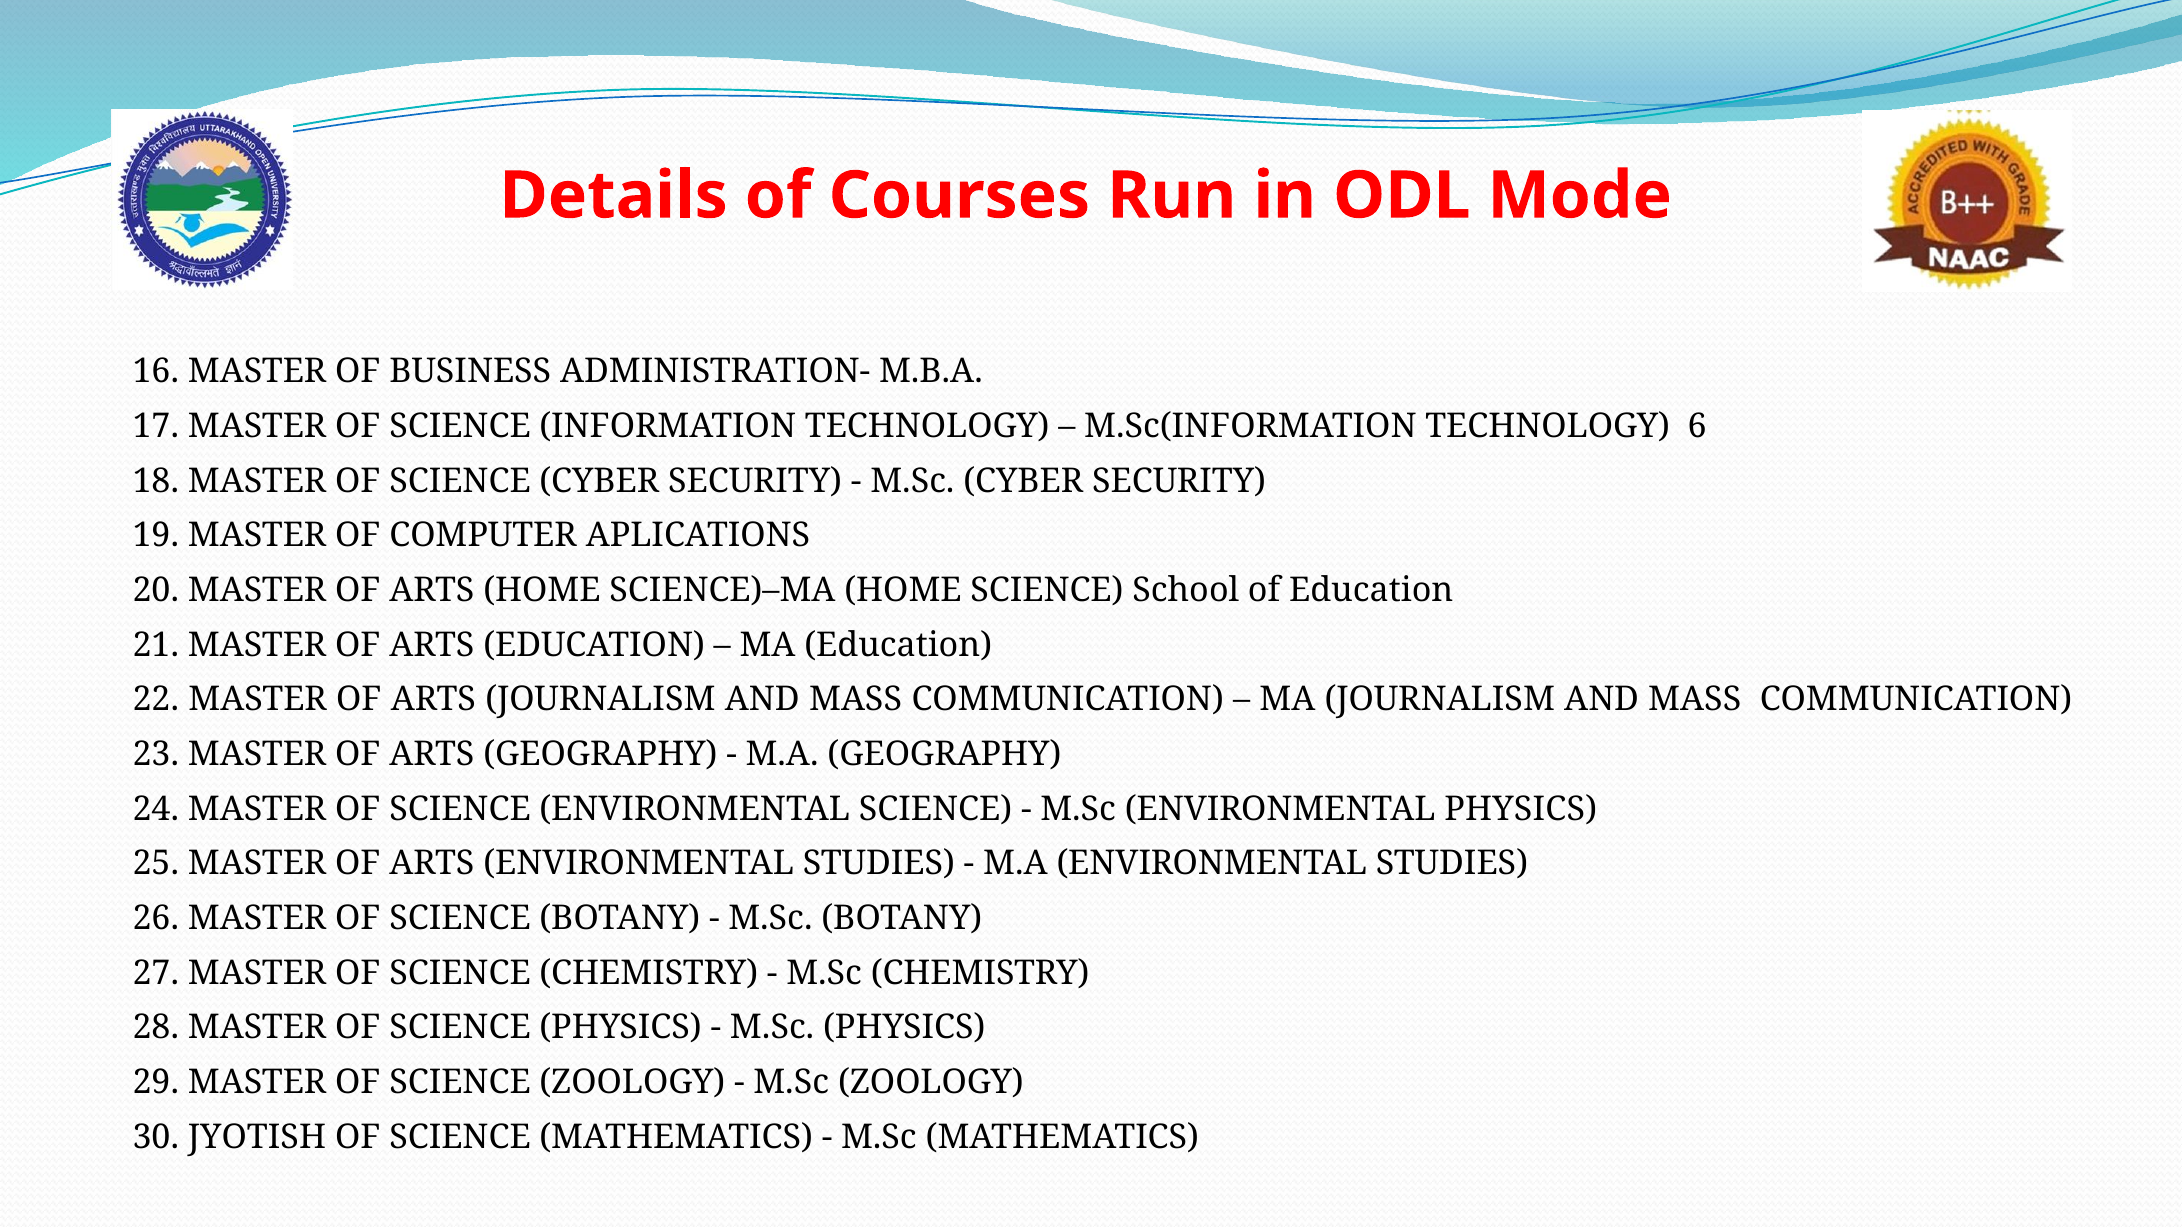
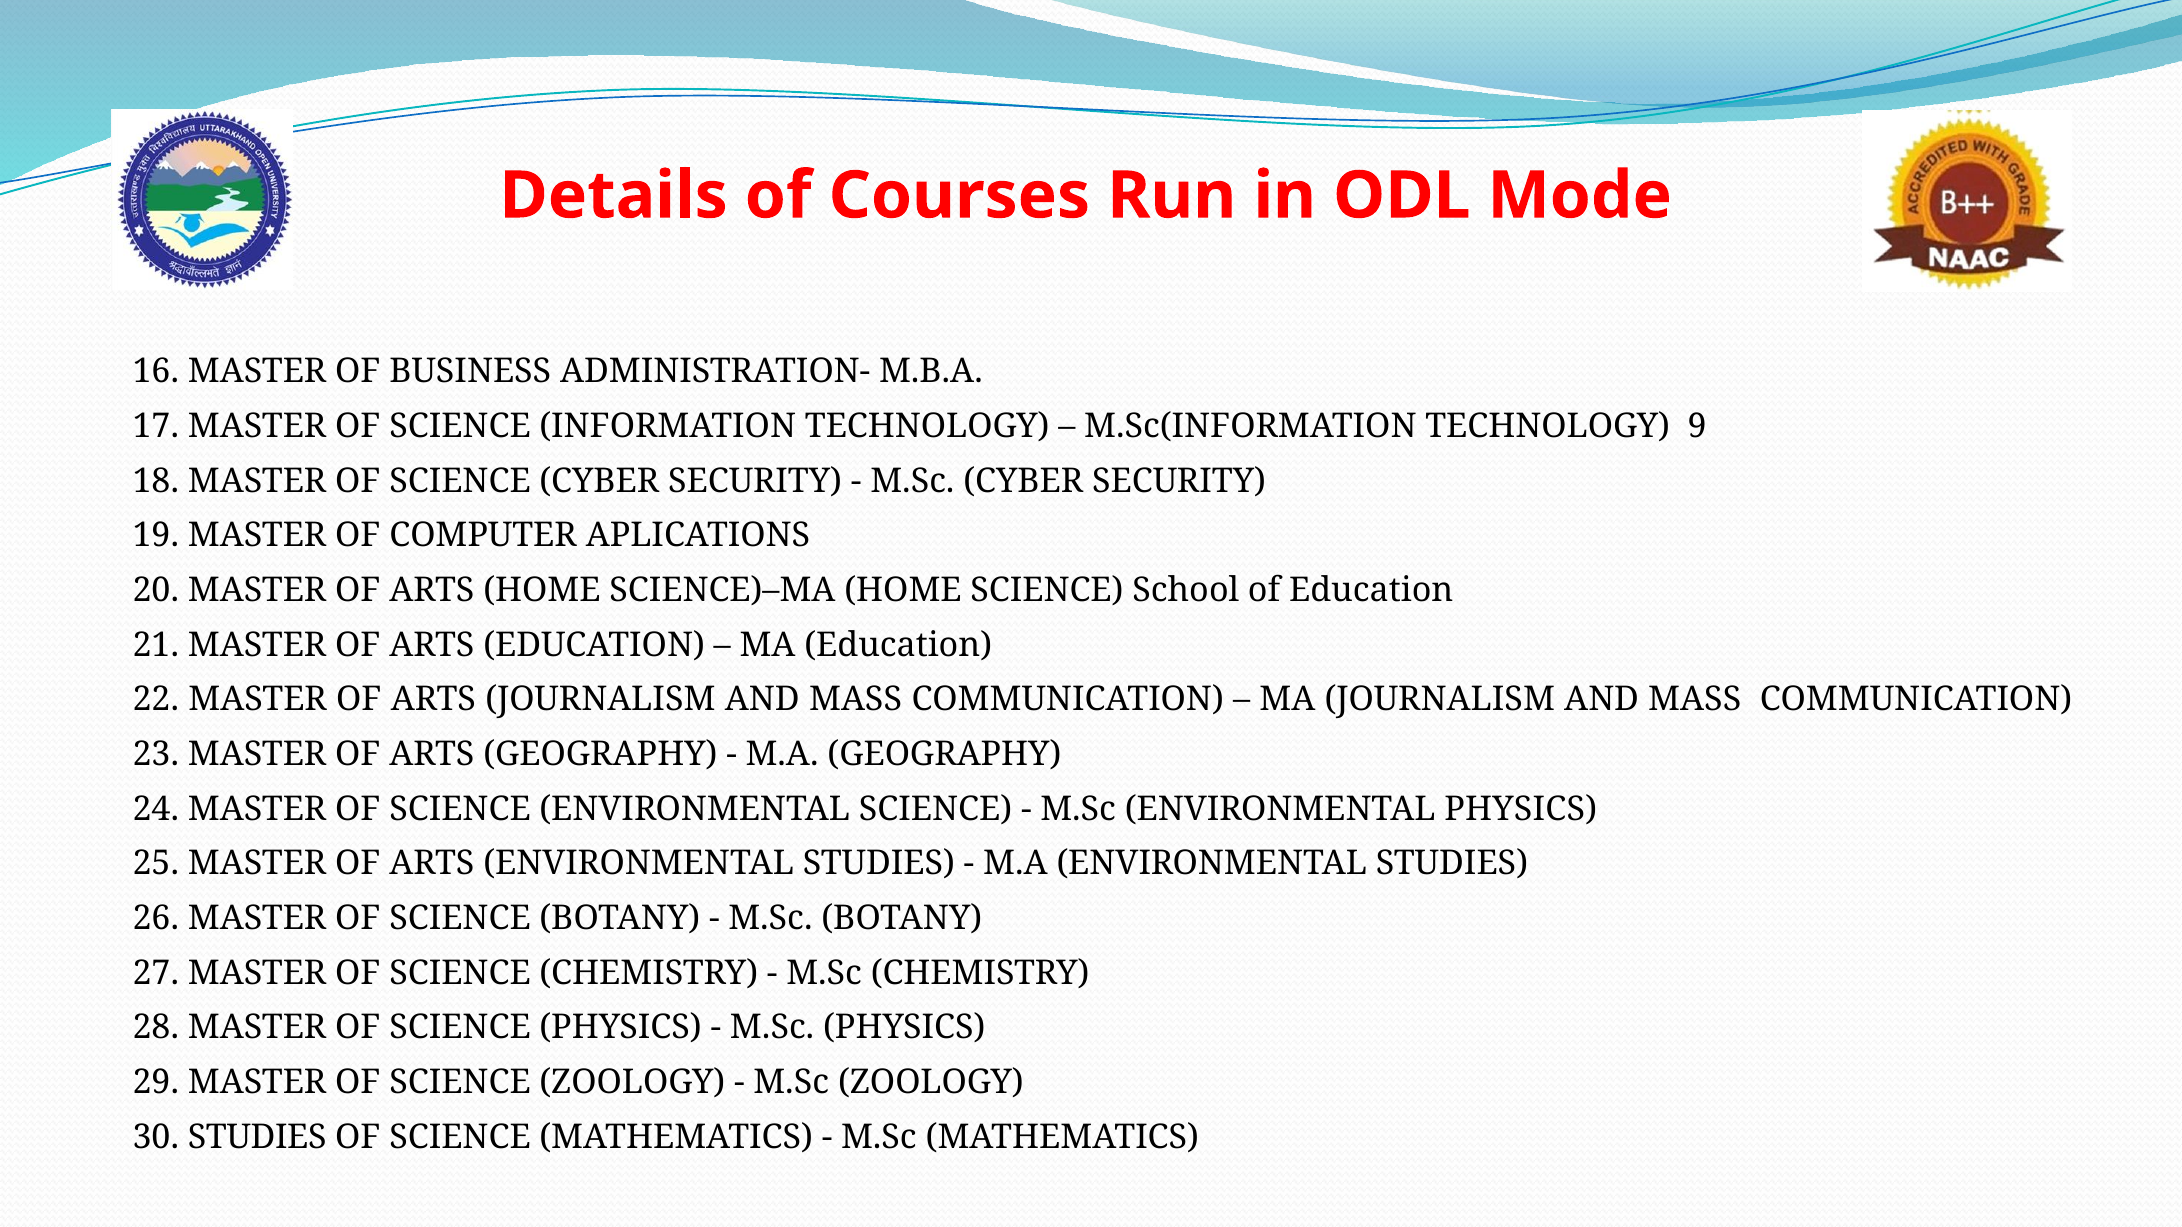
6: 6 -> 9 (1697, 426)
30 JYOTISH: JYOTISH -> STUDIES (257, 1137)
